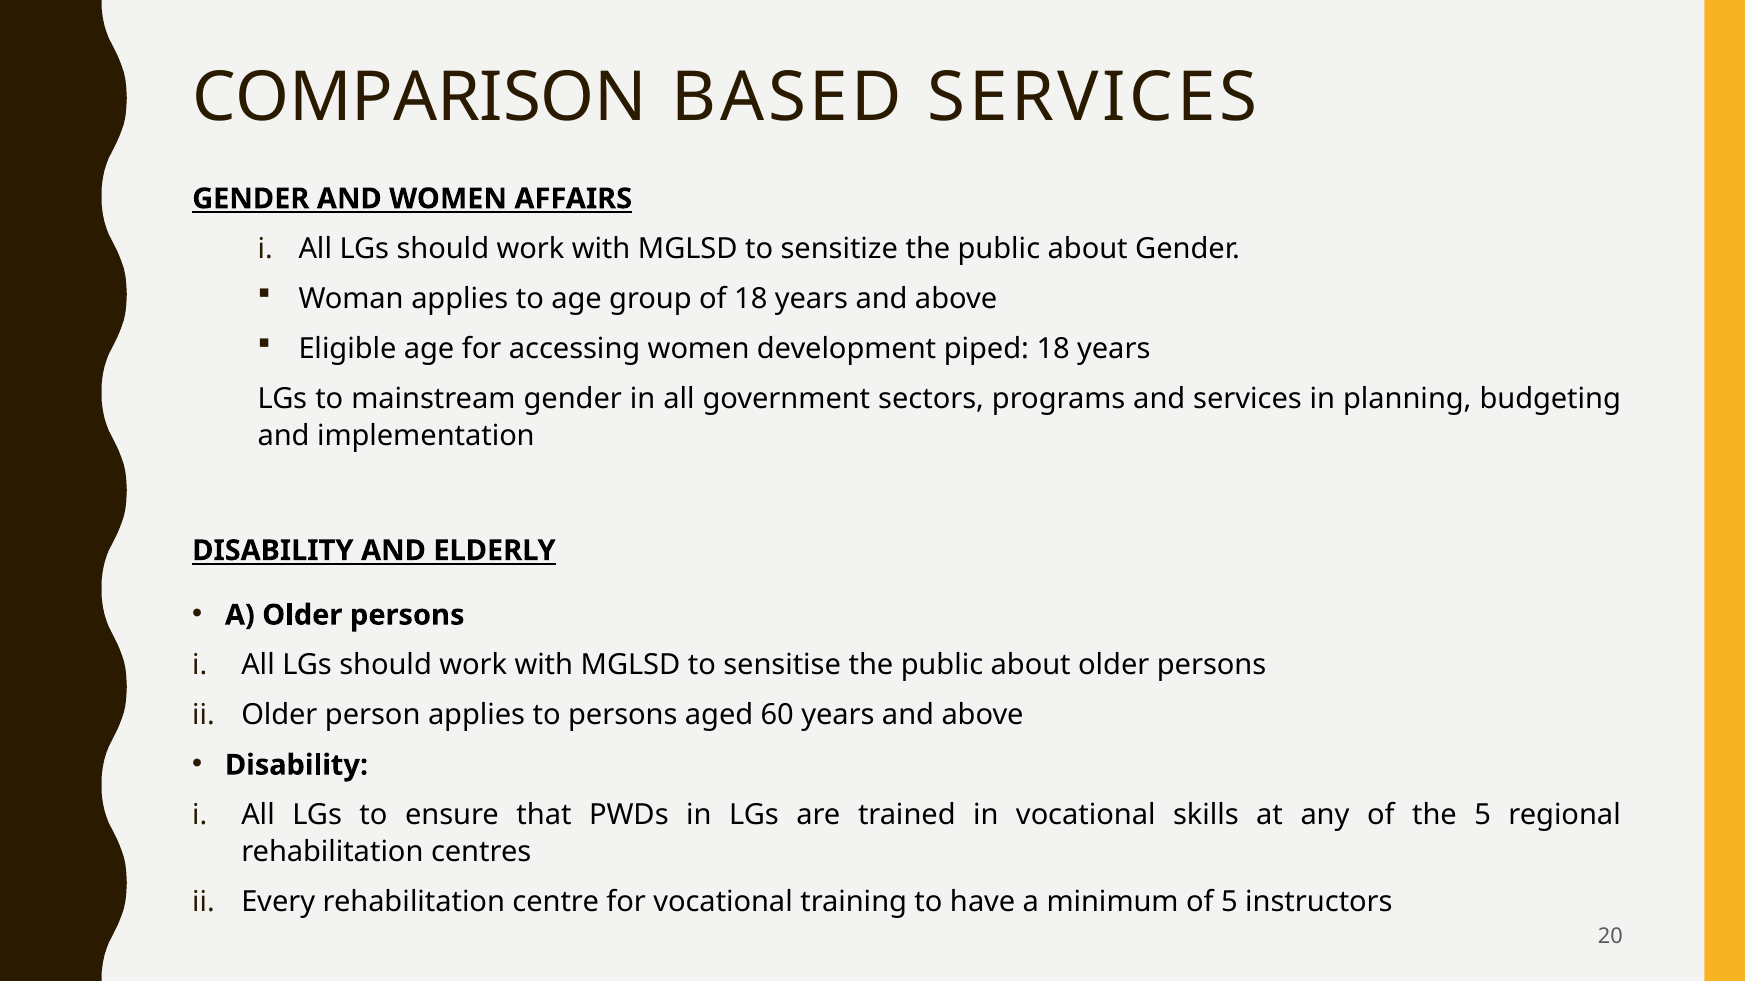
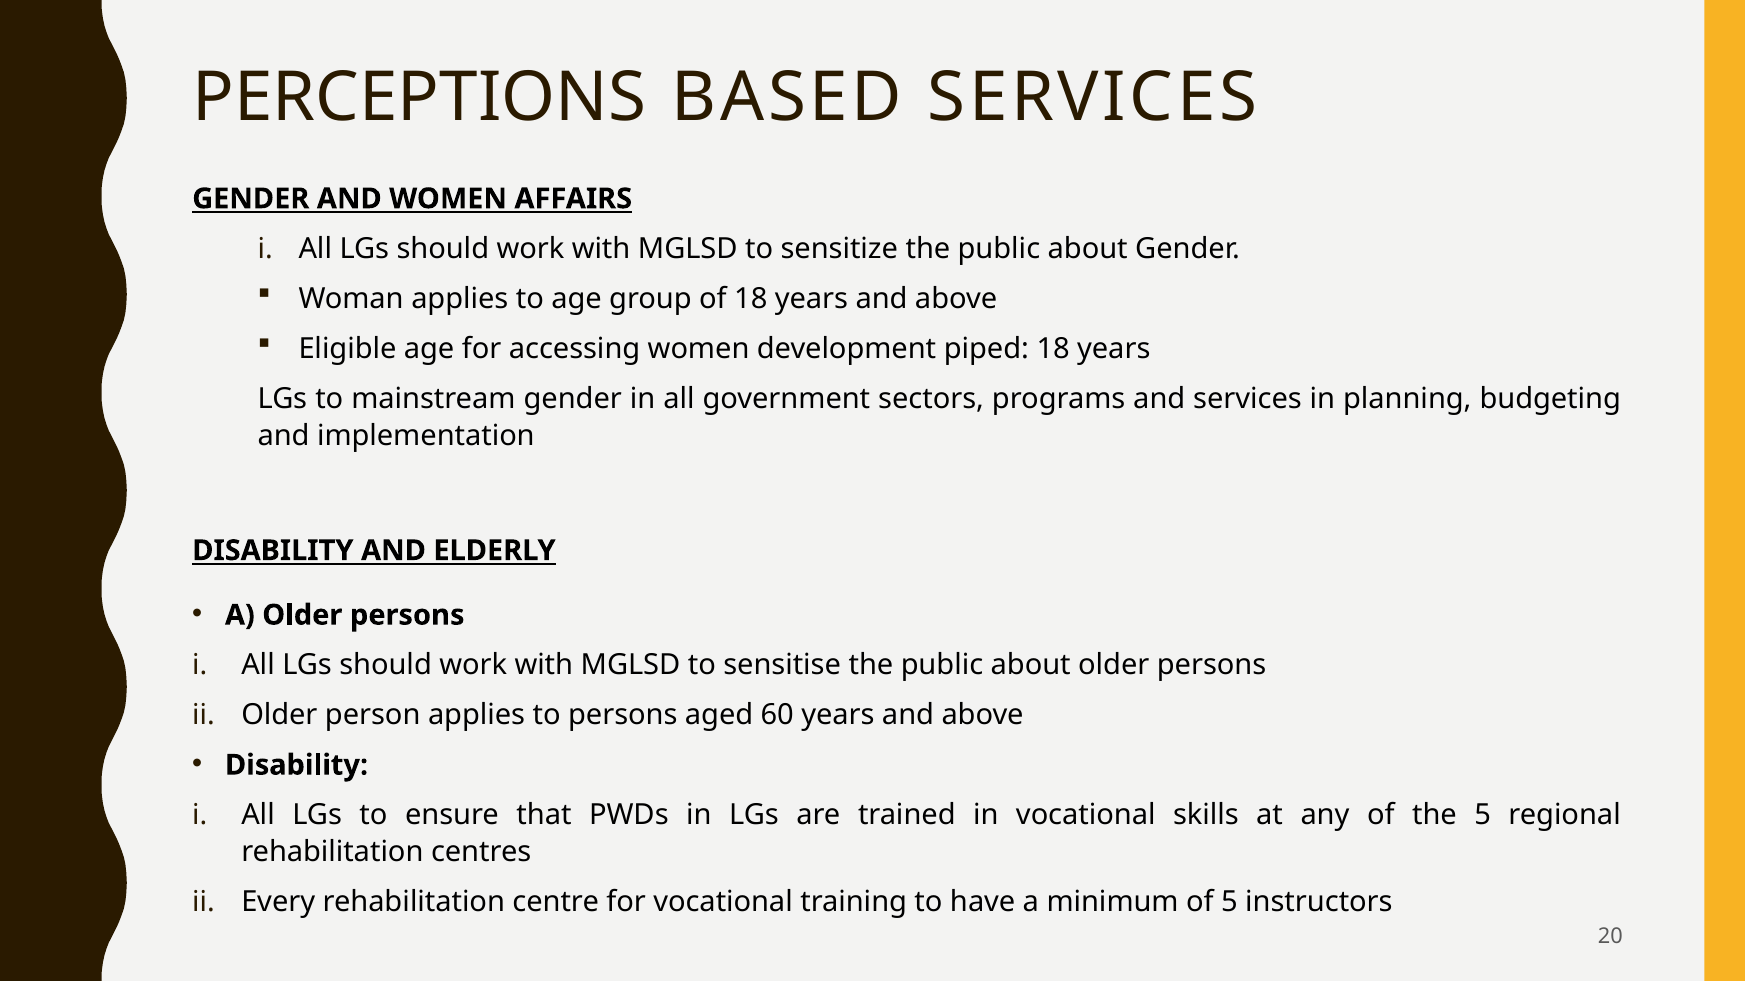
COMPARISON: COMPARISON -> PERCEPTIONS (419, 98)
